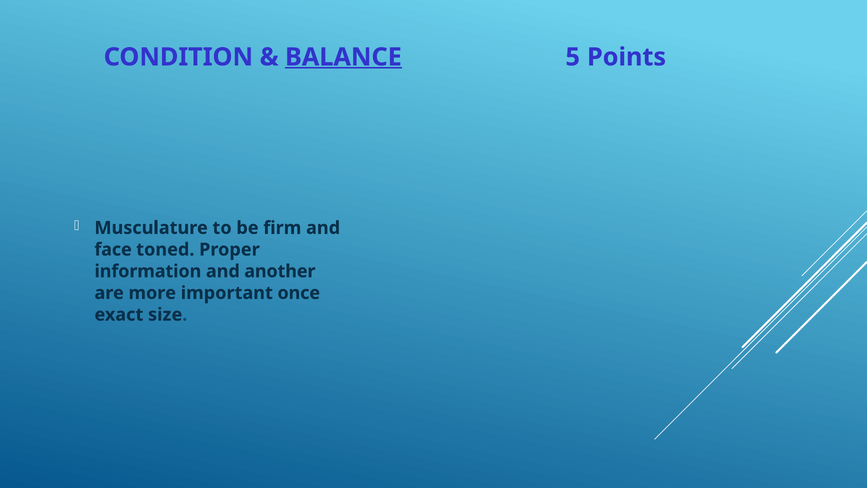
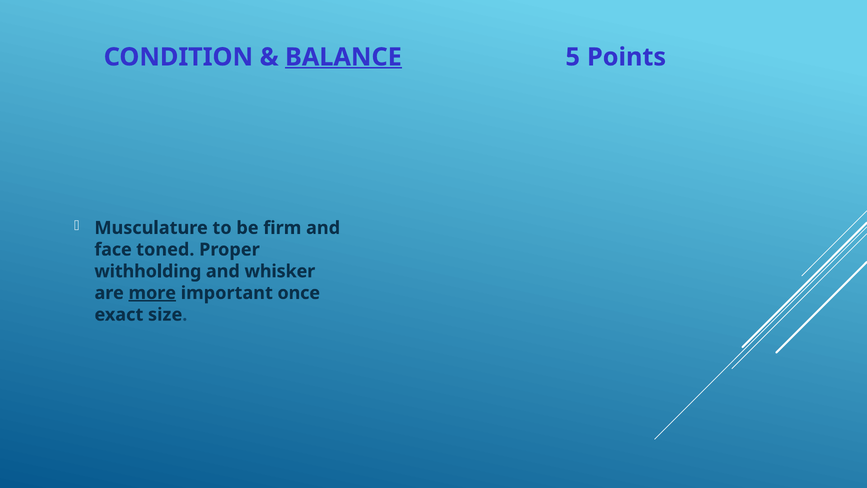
information: information -> withholding (148, 271)
another: another -> whisker (280, 271)
more underline: none -> present (152, 293)
